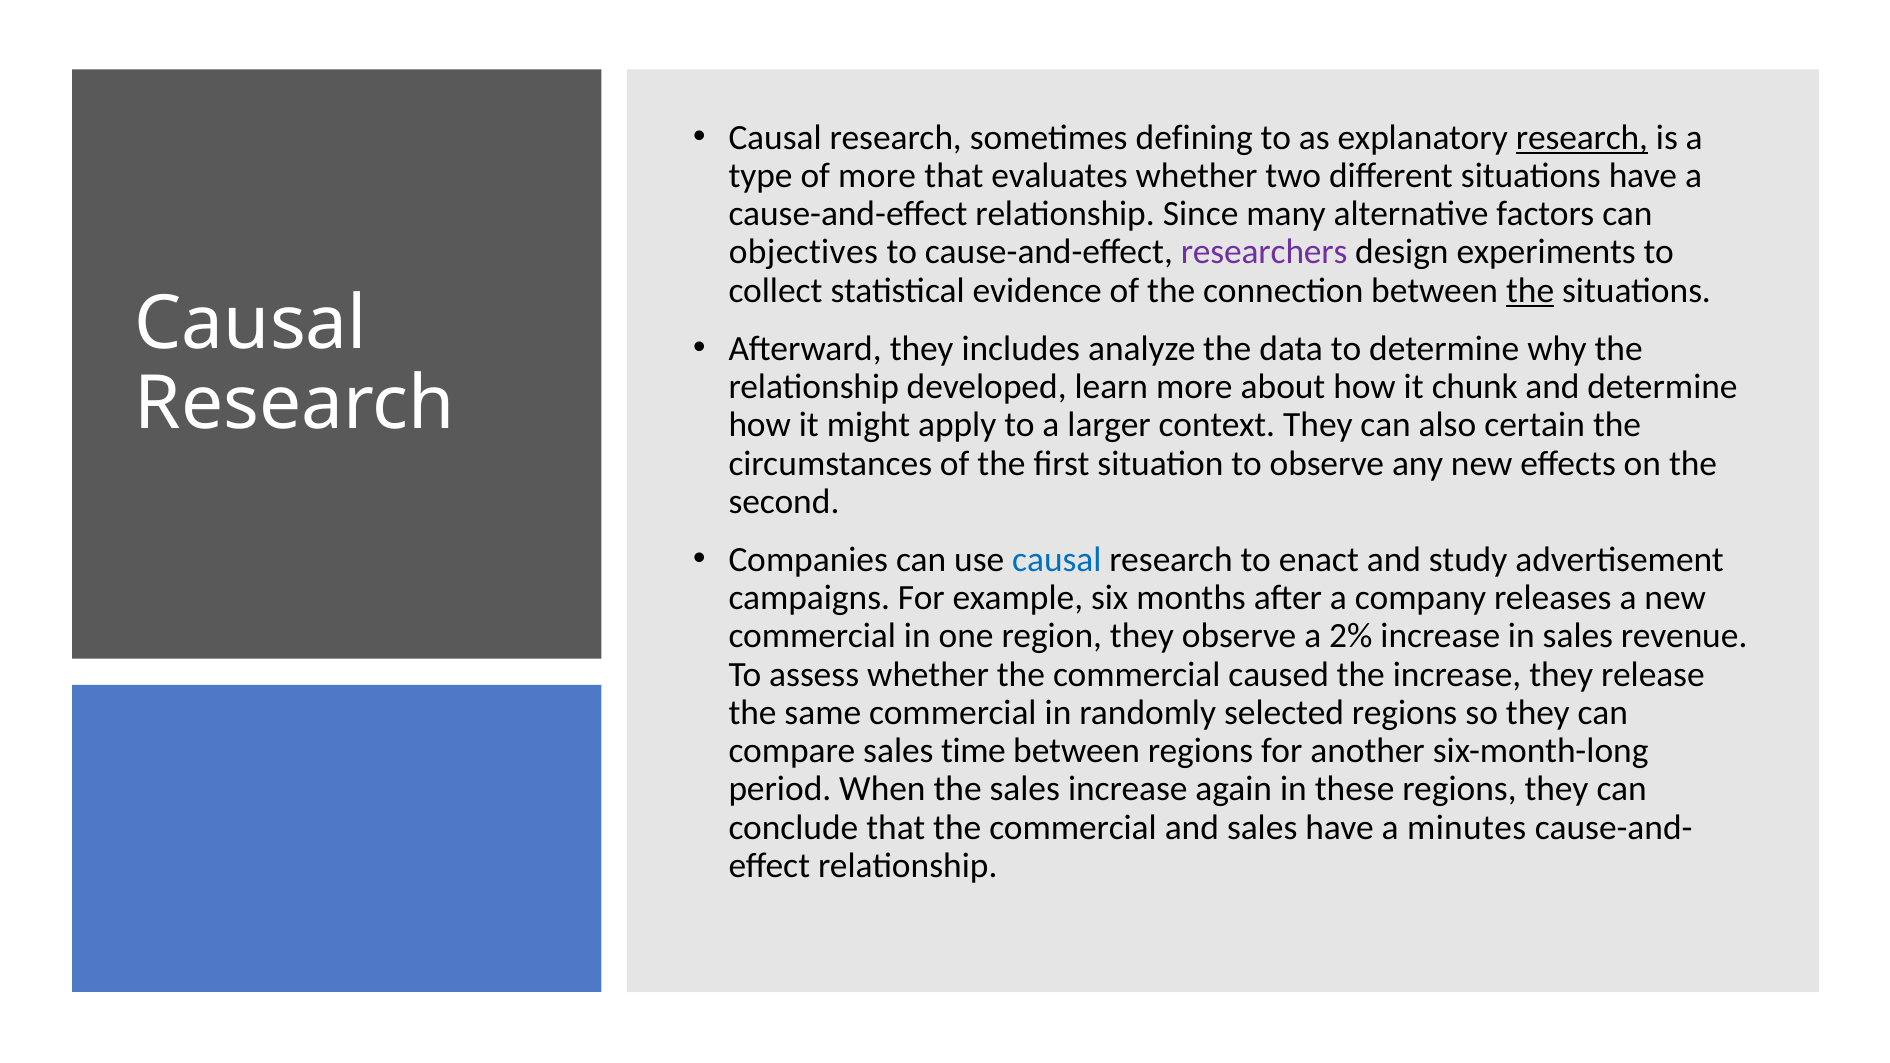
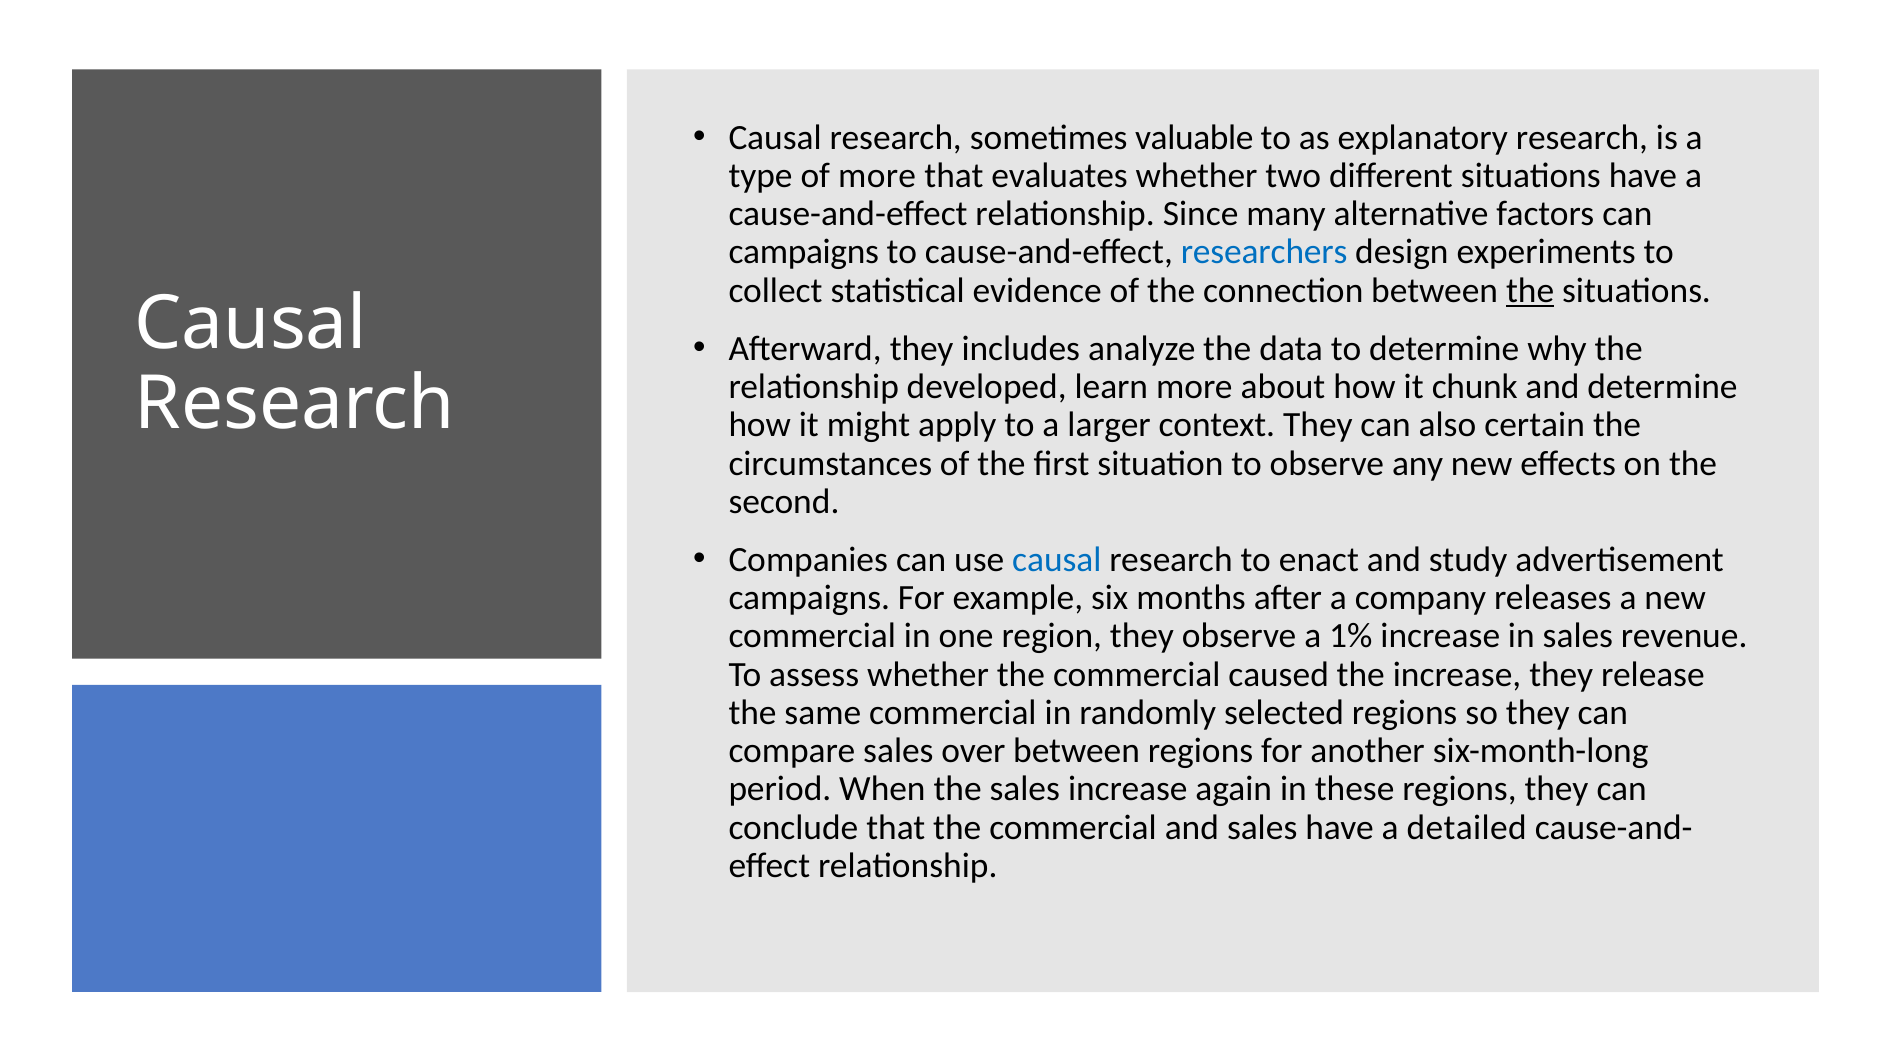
defining: defining -> valuable (1194, 137)
research underline: present -> none (1582, 137)
objectives: objectives -> campaigns (804, 252)
researchers colour: purple -> blue (1264, 252)
2%: 2% -> 1% (1351, 636)
time: time -> over (973, 751)
minutes: minutes -> detailed (1467, 828)
